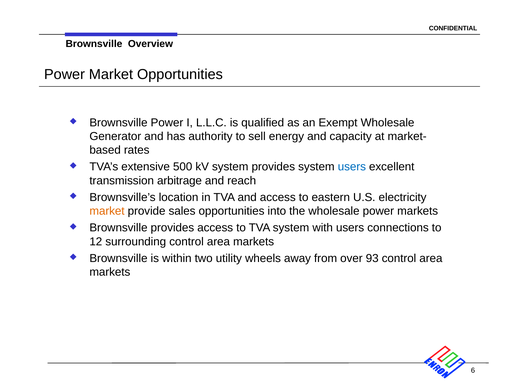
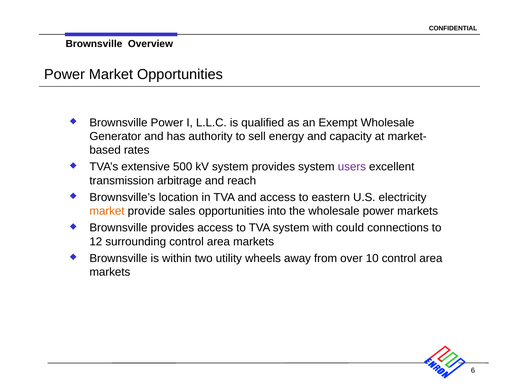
users colour: blue -> purple (352, 167)
with users: users -> could (350, 228)
93: 93 -> 10 (372, 258)
